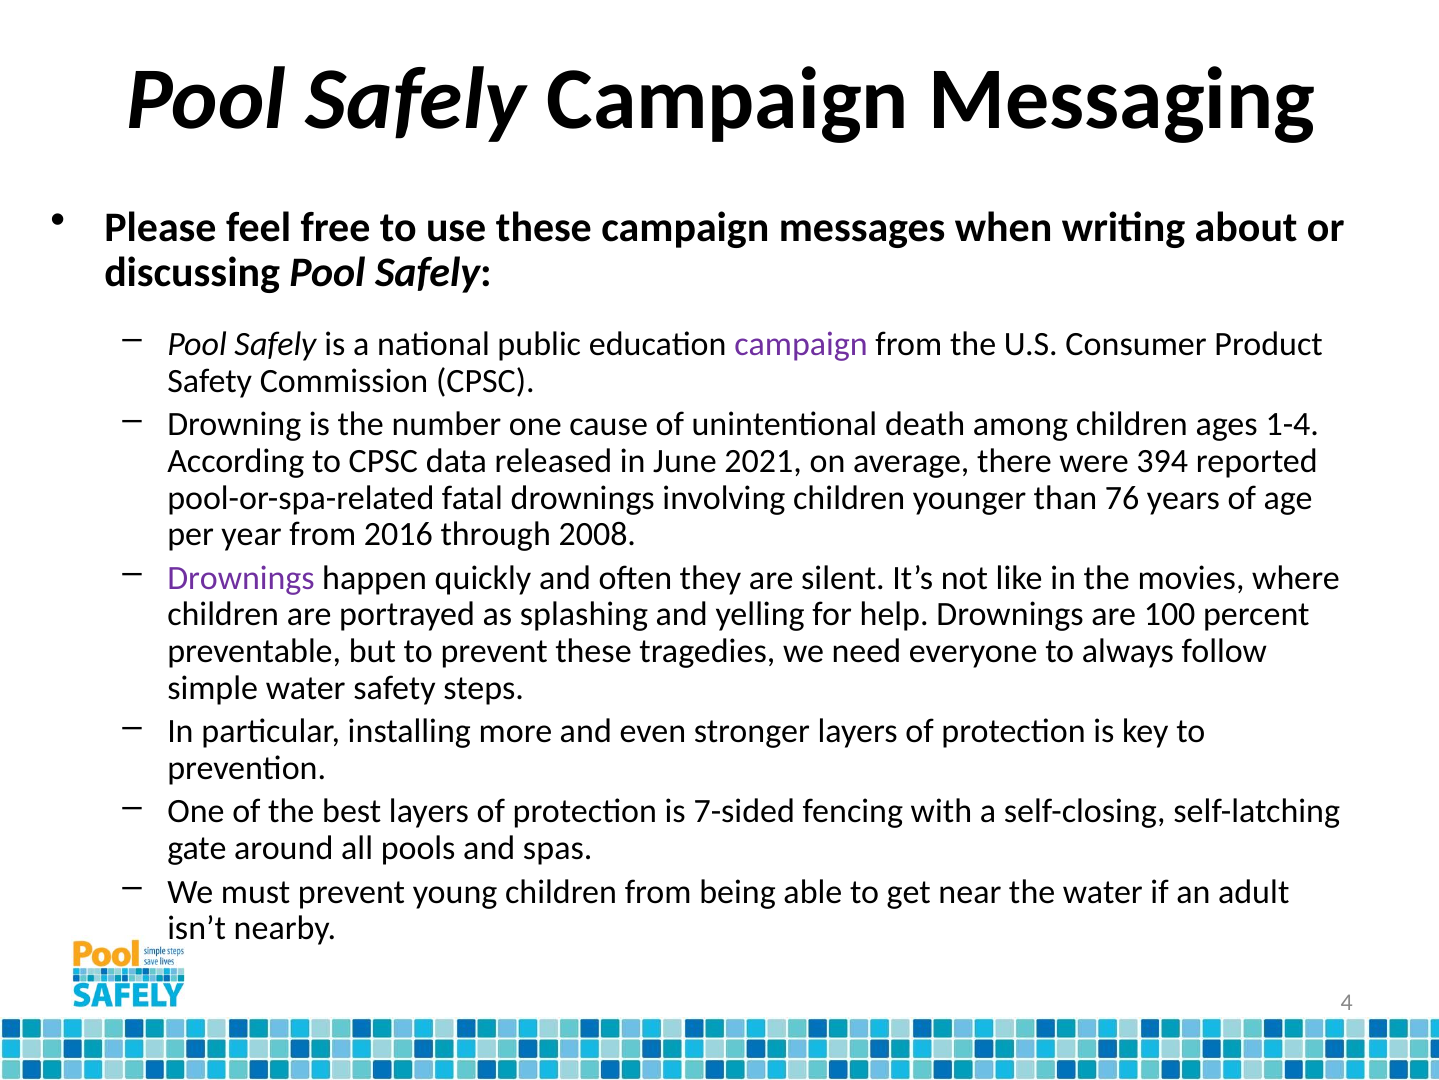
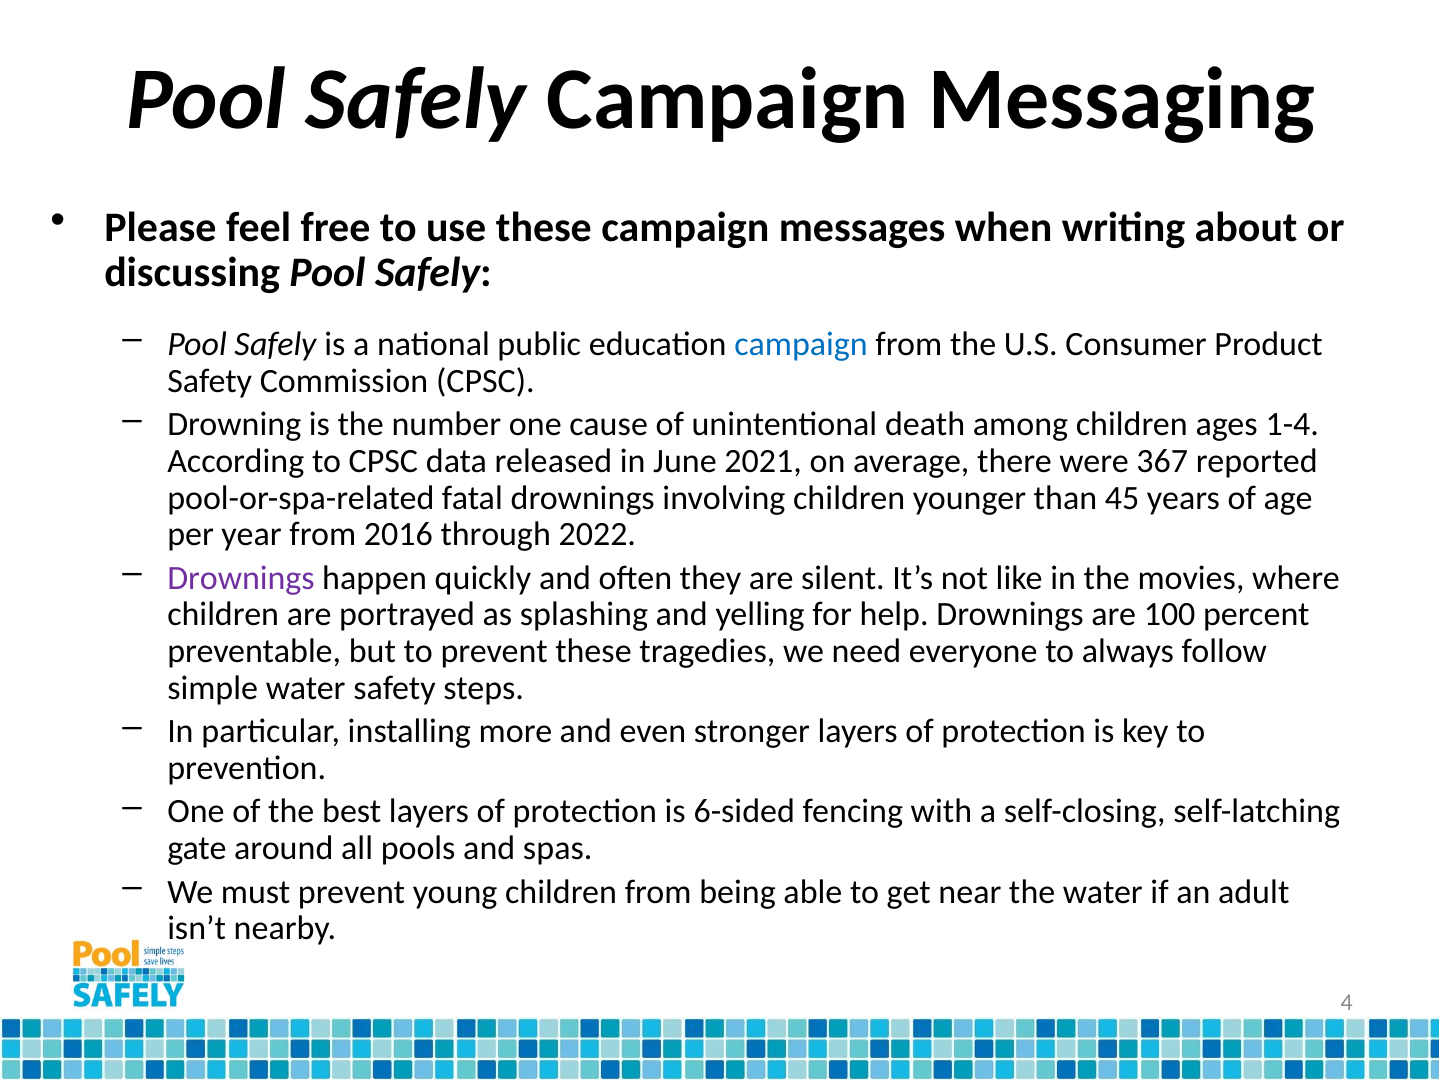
campaign colour: purple -> blue (801, 344)
394: 394 -> 367 (1162, 461)
76: 76 -> 45 (1122, 498)
2008: 2008 -> 2022 (597, 534)
7-sided: 7-sided -> 6-sided (744, 811)
